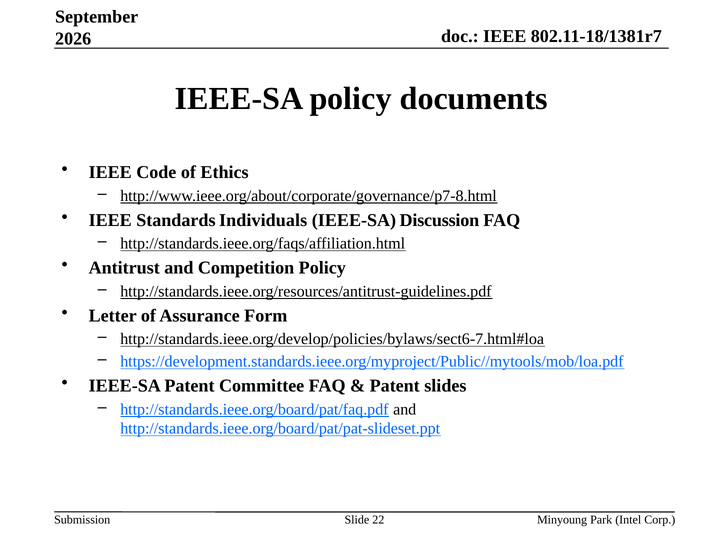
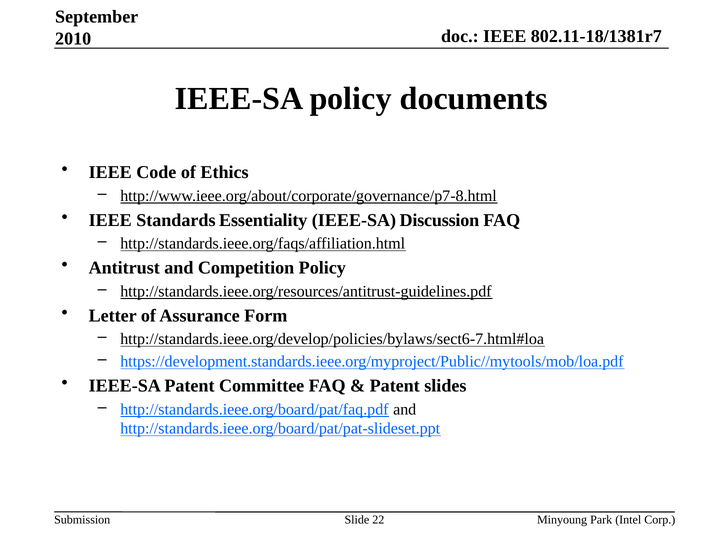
2026: 2026 -> 2010 (73, 39)
Individuals: Individuals -> Essentiality (263, 220)
